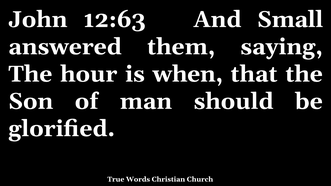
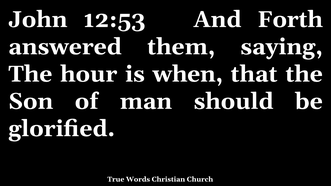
12:63: 12:63 -> 12:53 (114, 20)
Small: Small -> Forth (290, 20)
